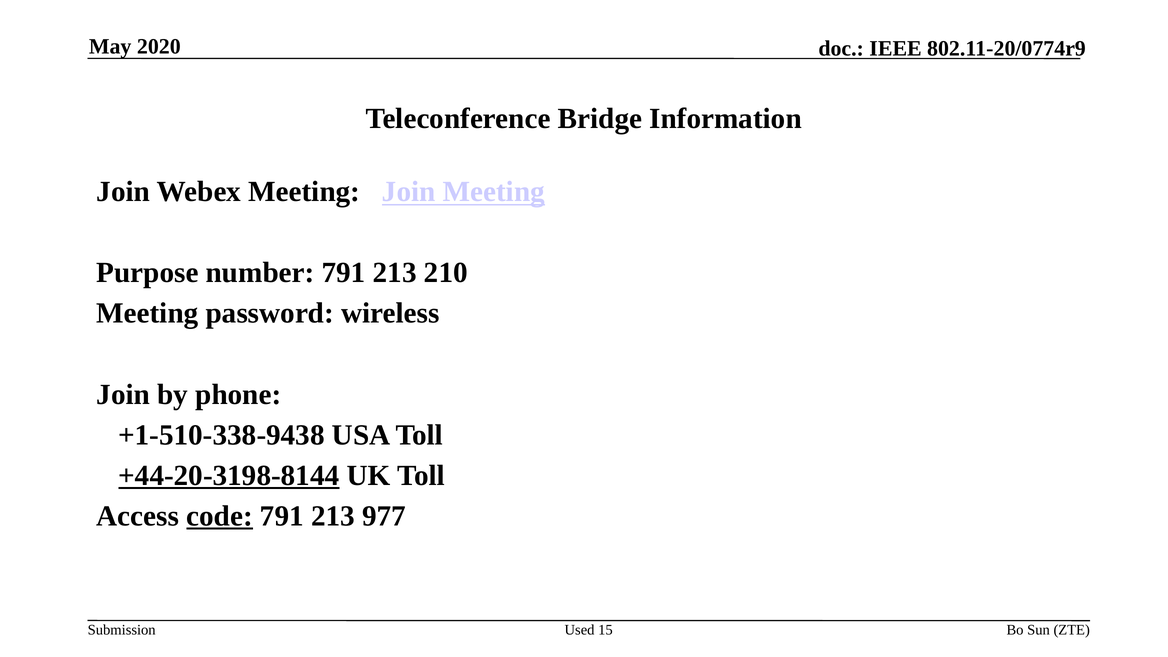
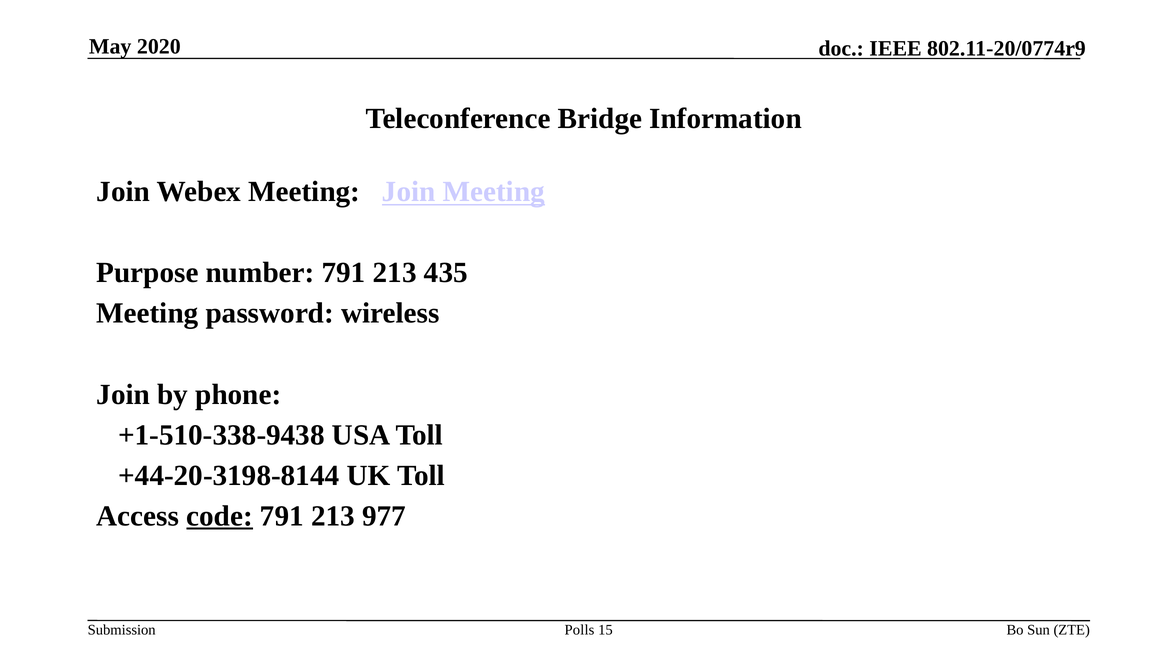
210: 210 -> 435 (446, 273)
+44-20-3198-8144 underline: present -> none (229, 475)
Used: Used -> Polls (579, 630)
